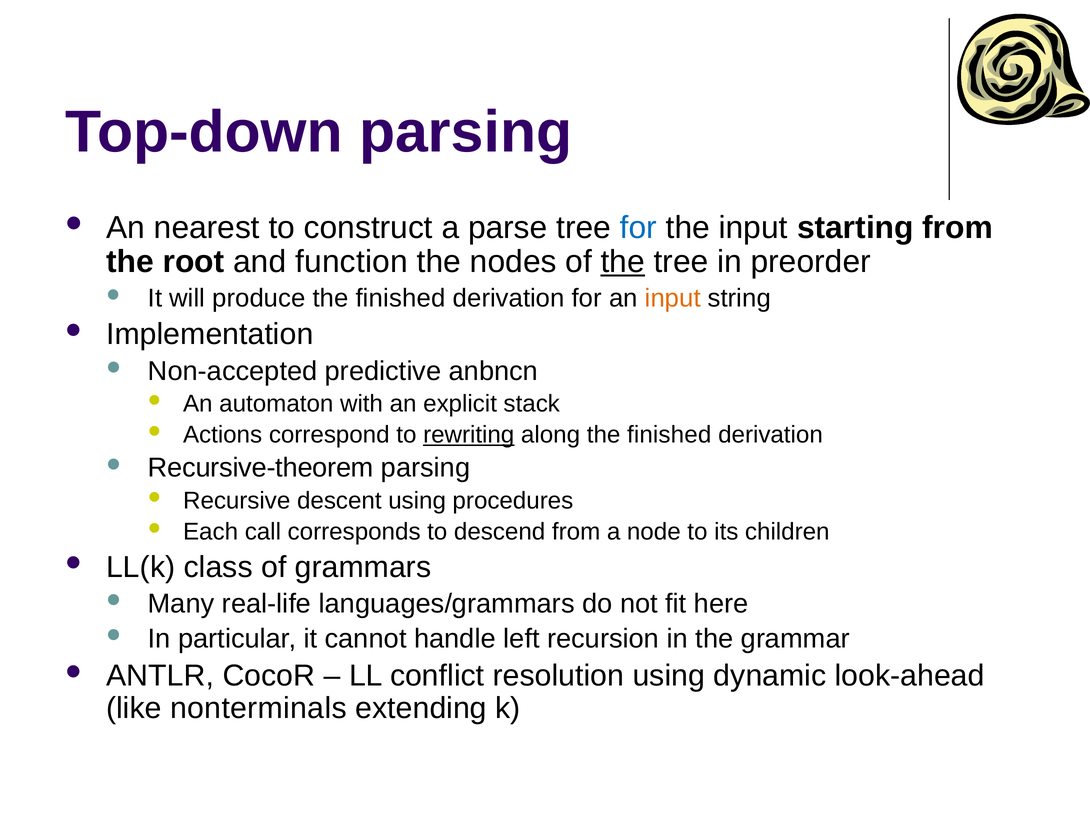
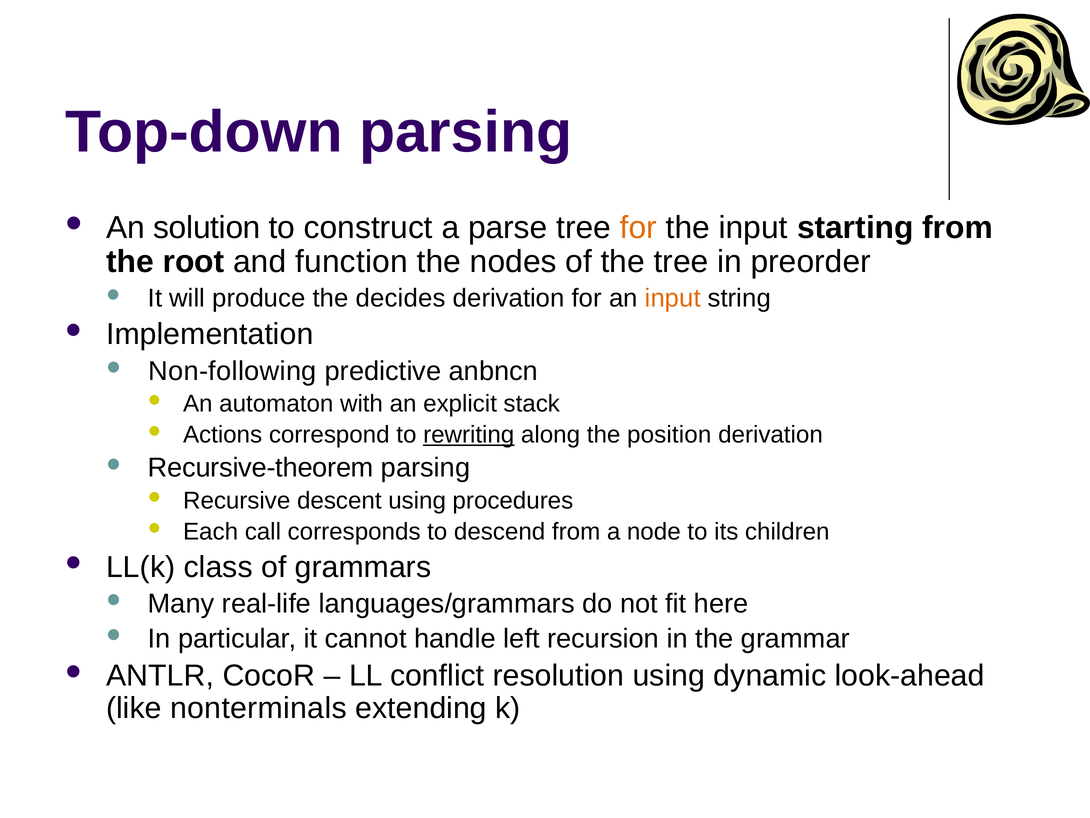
nearest: nearest -> solution (207, 227)
for colour: blue -> orange (638, 227)
the underline: present -> none (623, 262)
produce the finished: finished -> decides (401, 298)
Non-accepted: Non-accepted -> Non-following (232, 371)
along the finished: finished -> position (669, 434)
